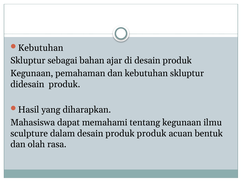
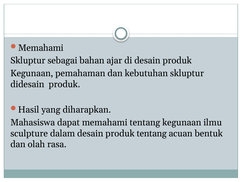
Kebutuhan: Kebutuhan -> Memahami (41, 48)
produk produk: produk -> tentang (152, 133)
